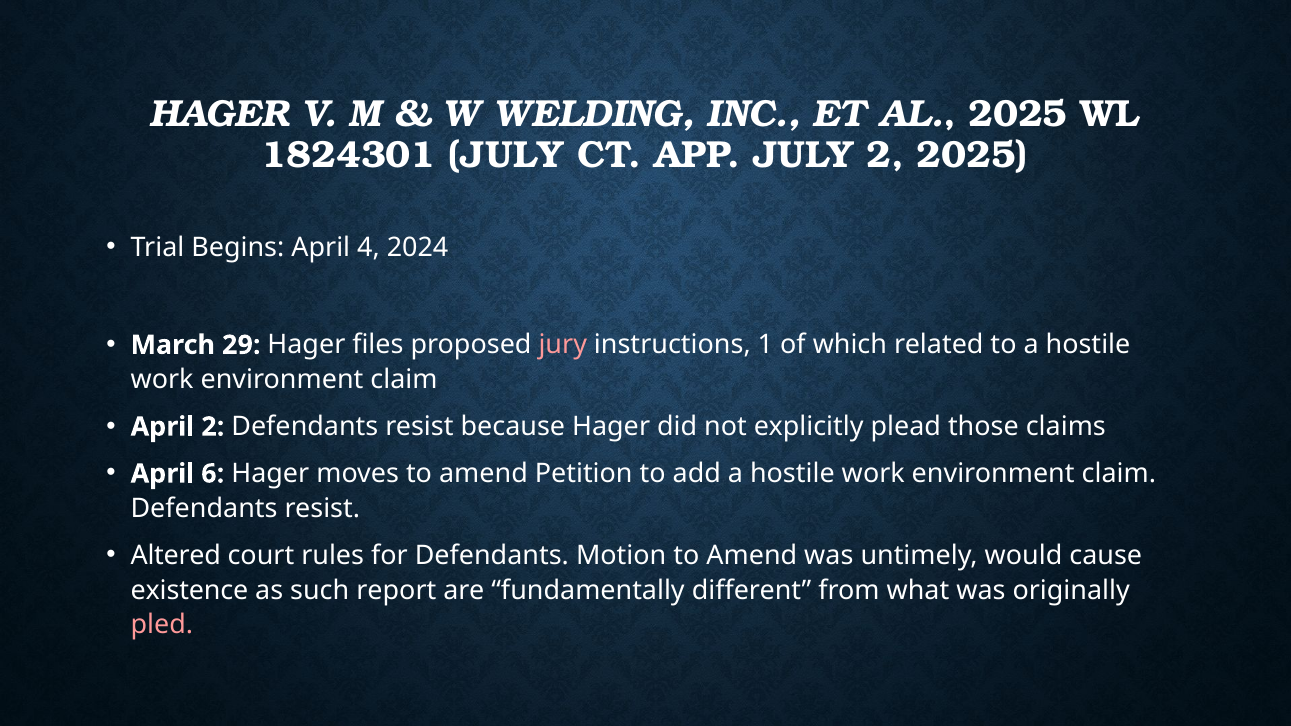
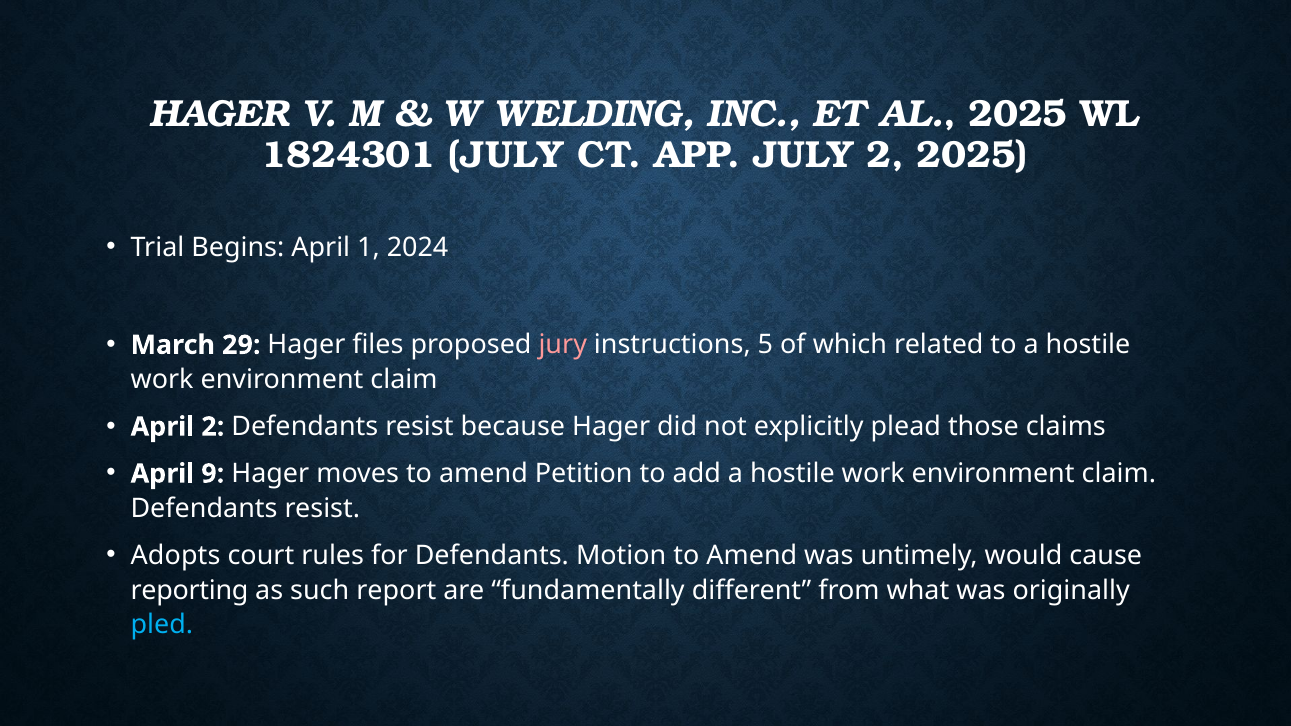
4: 4 -> 1 (368, 247)
1: 1 -> 5 (765, 345)
6: 6 -> 9 (213, 474)
Altered: Altered -> Adopts (176, 556)
existence: existence -> reporting (190, 590)
pled colour: pink -> light blue (162, 625)
